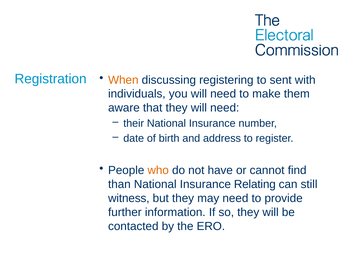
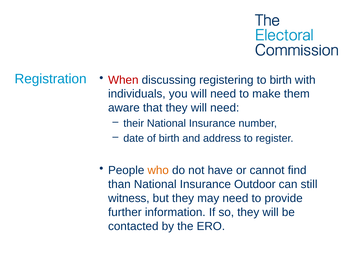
When colour: orange -> red (123, 80)
to sent: sent -> birth (281, 80)
Relating: Relating -> Outdoor (255, 184)
